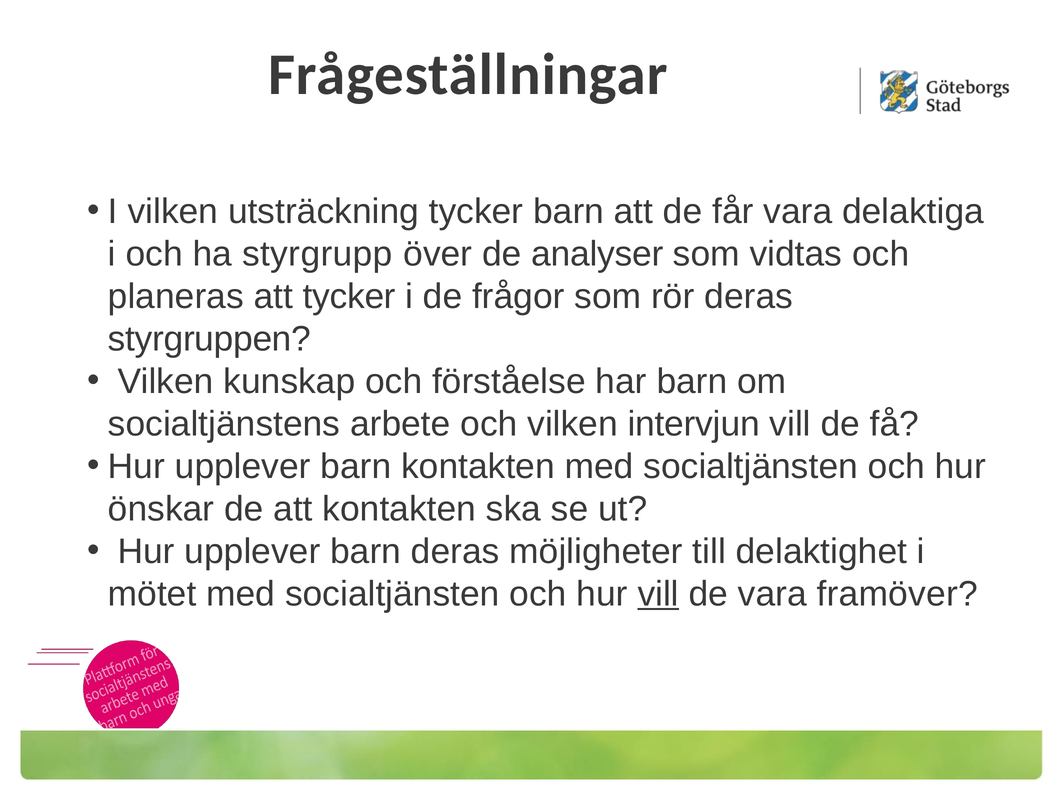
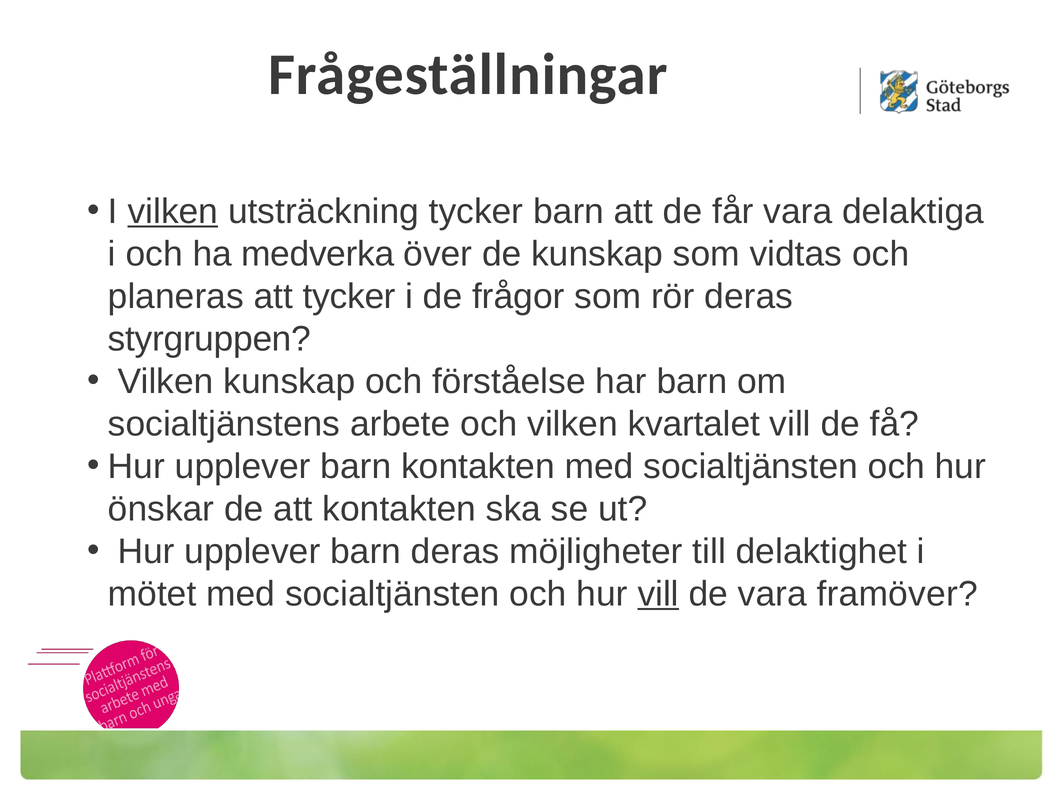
vilken underline: none -> present (173, 211)
styrgrupp: styrgrupp -> medverka (318, 254)
de analyser: analyser -> kunskap (597, 254)
intervjun: intervjun -> kvartalet (694, 424)
